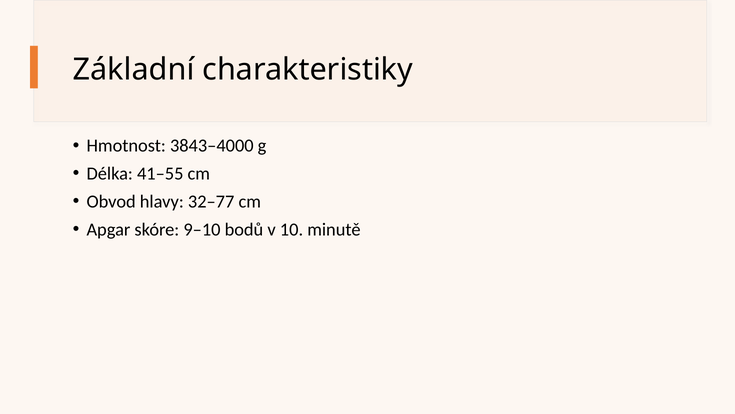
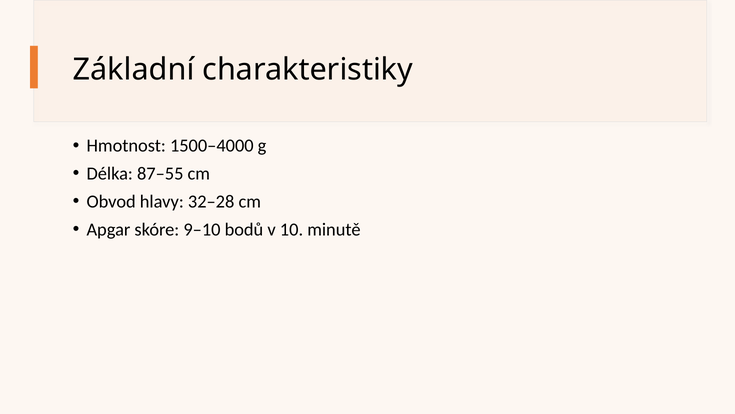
3843–4000: 3843–4000 -> 1500–4000 (212, 146)
41–55: 41–55 -> 87–55 (160, 173)
32–77: 32–77 -> 32–28 (211, 201)
